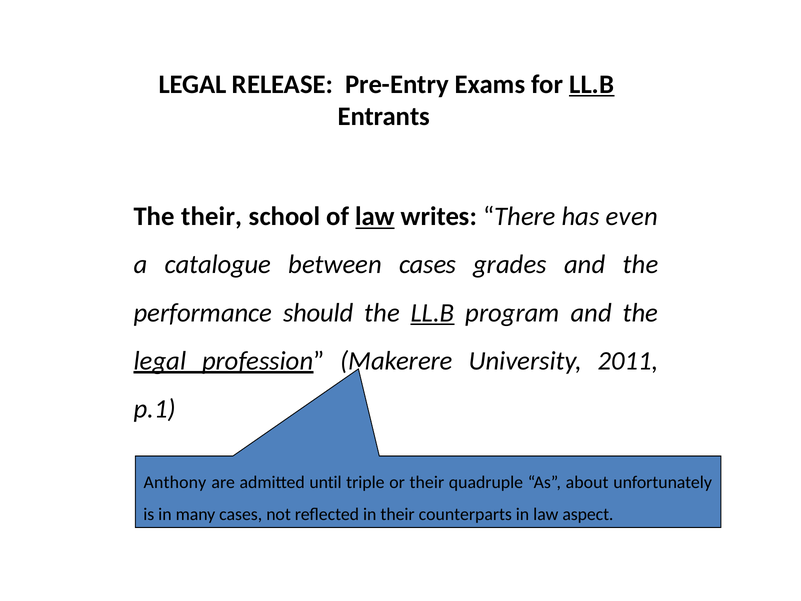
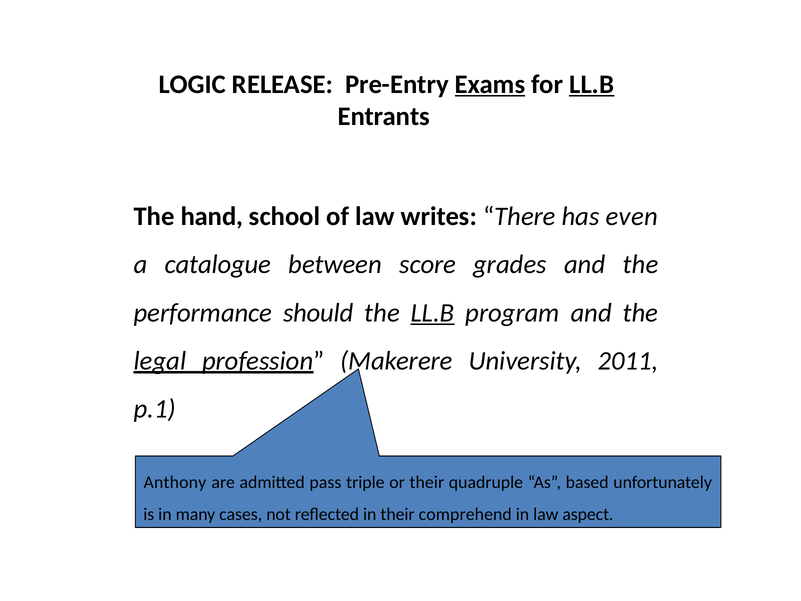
LEGAL: LEGAL -> LOGIC (192, 84)
Exams underline: none -> present (490, 84)
The their: their -> hand (212, 217)
law underline: present -> none (375, 217)
between cases: cases -> score (428, 265)
until: until -> pass (325, 482)
about: about -> based (587, 482)
counterparts: counterparts -> comprehend (465, 514)
